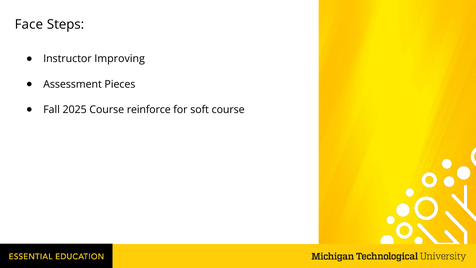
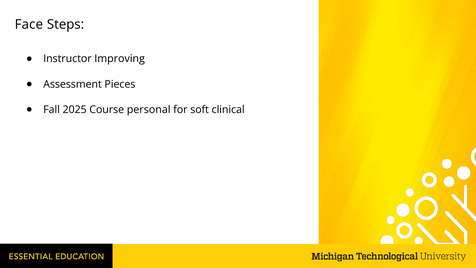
reinforce: reinforce -> personal (149, 109)
soft course: course -> clinical (228, 109)
